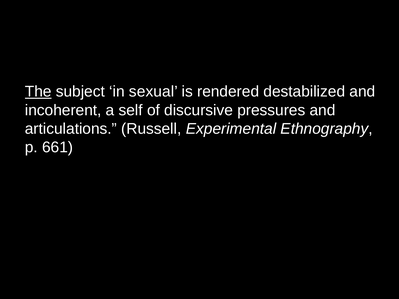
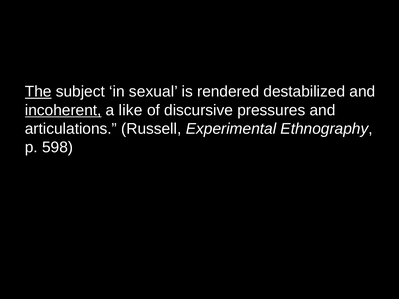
incoherent underline: none -> present (63, 110)
self: self -> like (131, 110)
661: 661 -> 598 (58, 147)
